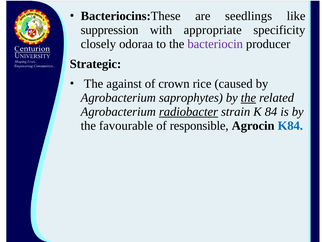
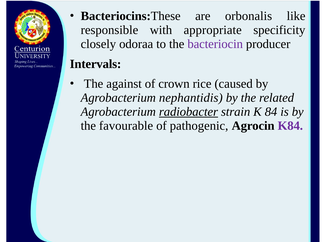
seedlings: seedlings -> orbonalis (249, 16)
suppression: suppression -> responsible (109, 30)
Strategic: Strategic -> Intervals (95, 64)
saprophytes: saprophytes -> nephantidis (191, 97)
the underline: present -> none (248, 97)
responsible: responsible -> pathogenic (199, 125)
K84 colour: blue -> purple (290, 125)
